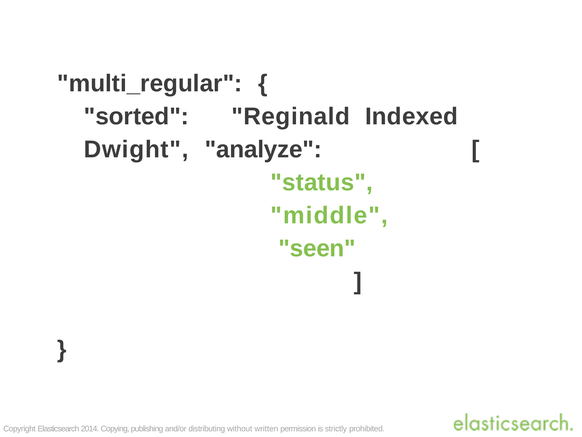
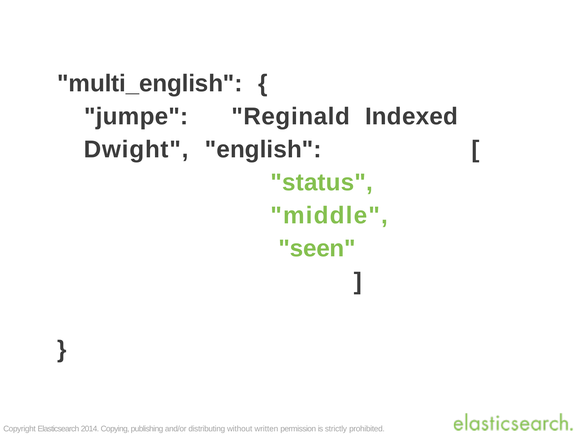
multi_regular: multi_regular -> multi_english (150, 84)
sorted: sorted -> jumpe (136, 116)
analyze: analyze -> english (263, 149)
